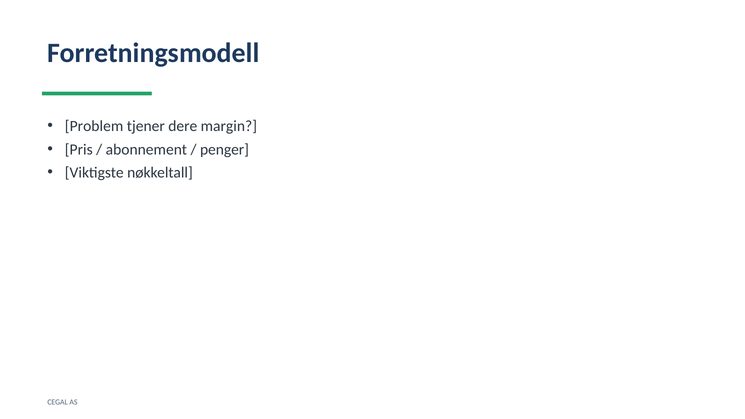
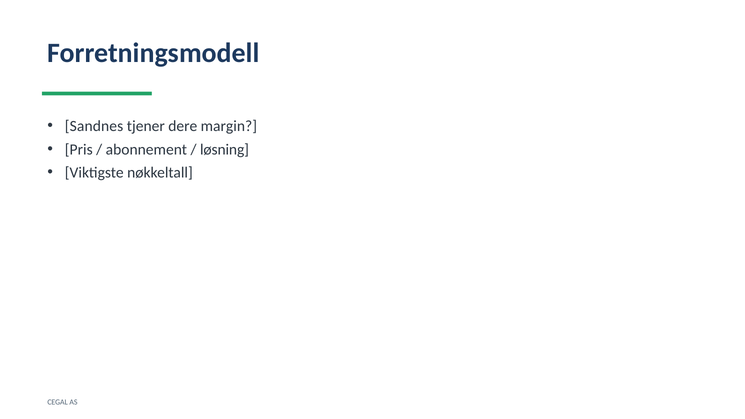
Problem: Problem -> Sandnes (94, 126)
penger: penger -> løsning (224, 149)
